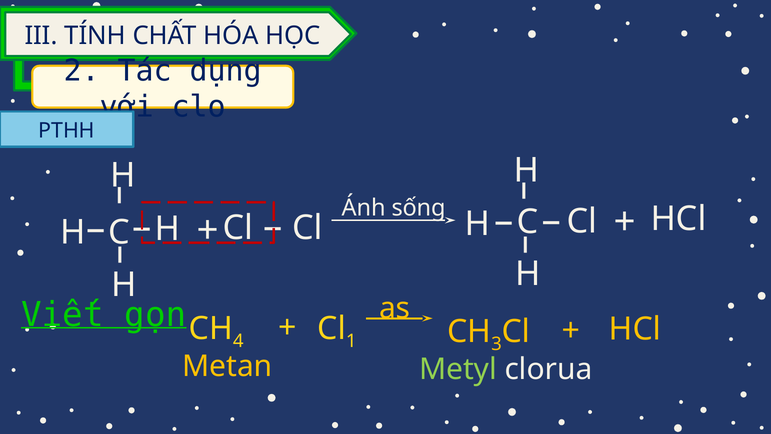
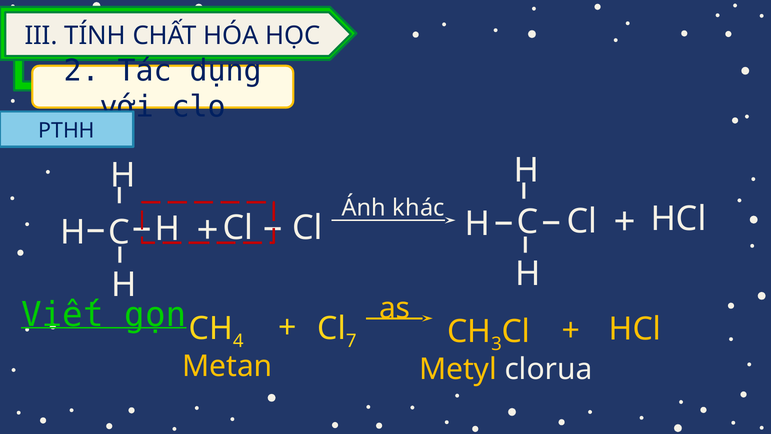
sống: sống -> khác (419, 208)
1: 1 -> 7 (351, 341)
Metyl colour: light green -> yellow (458, 369)
